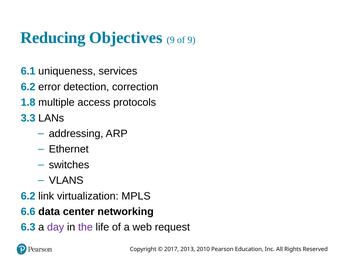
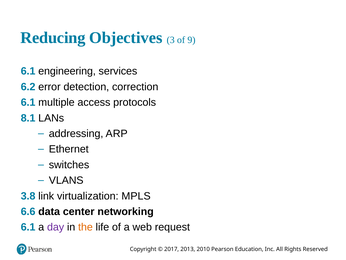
Objectives 9: 9 -> 3 (171, 40)
uniqueness: uniqueness -> engineering (67, 71)
1.8: 1.8 -> 6.1 (28, 102)
3.3: 3.3 -> 8.1 (28, 118)
6.2: 6.2 -> 3.8 (28, 196)
6.3: 6.3 -> 6.1 (28, 227)
the colour: purple -> orange (85, 227)
